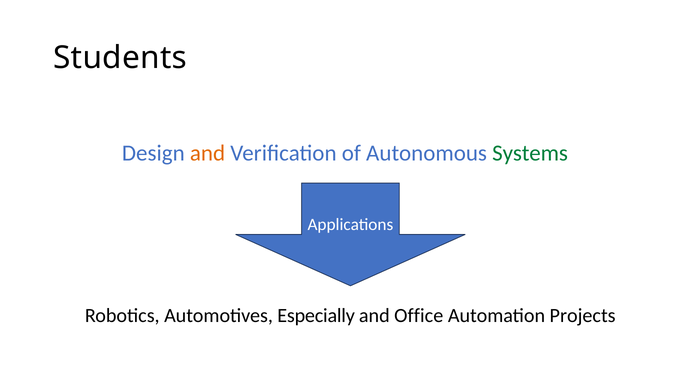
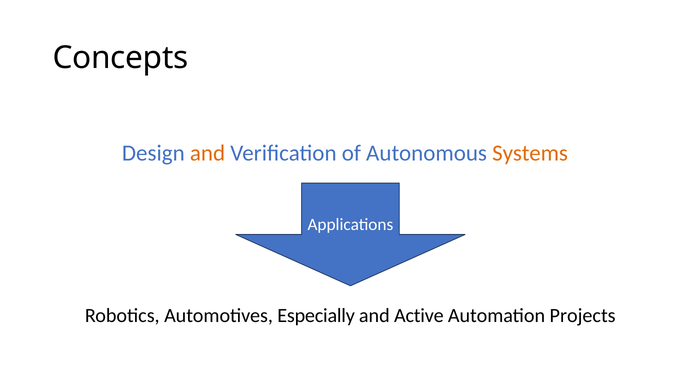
Students: Students -> Concepts (120, 58)
Systems colour: green -> orange (530, 153)
Office: Office -> Active (419, 316)
